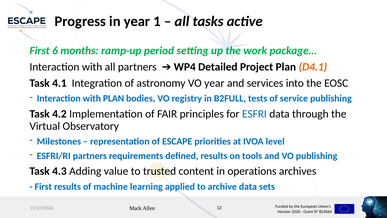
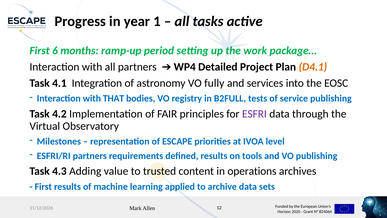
VO year: year -> fully (214, 83)
with PLAN: PLAN -> THAT (114, 98)
ESFRI colour: blue -> purple (254, 114)
